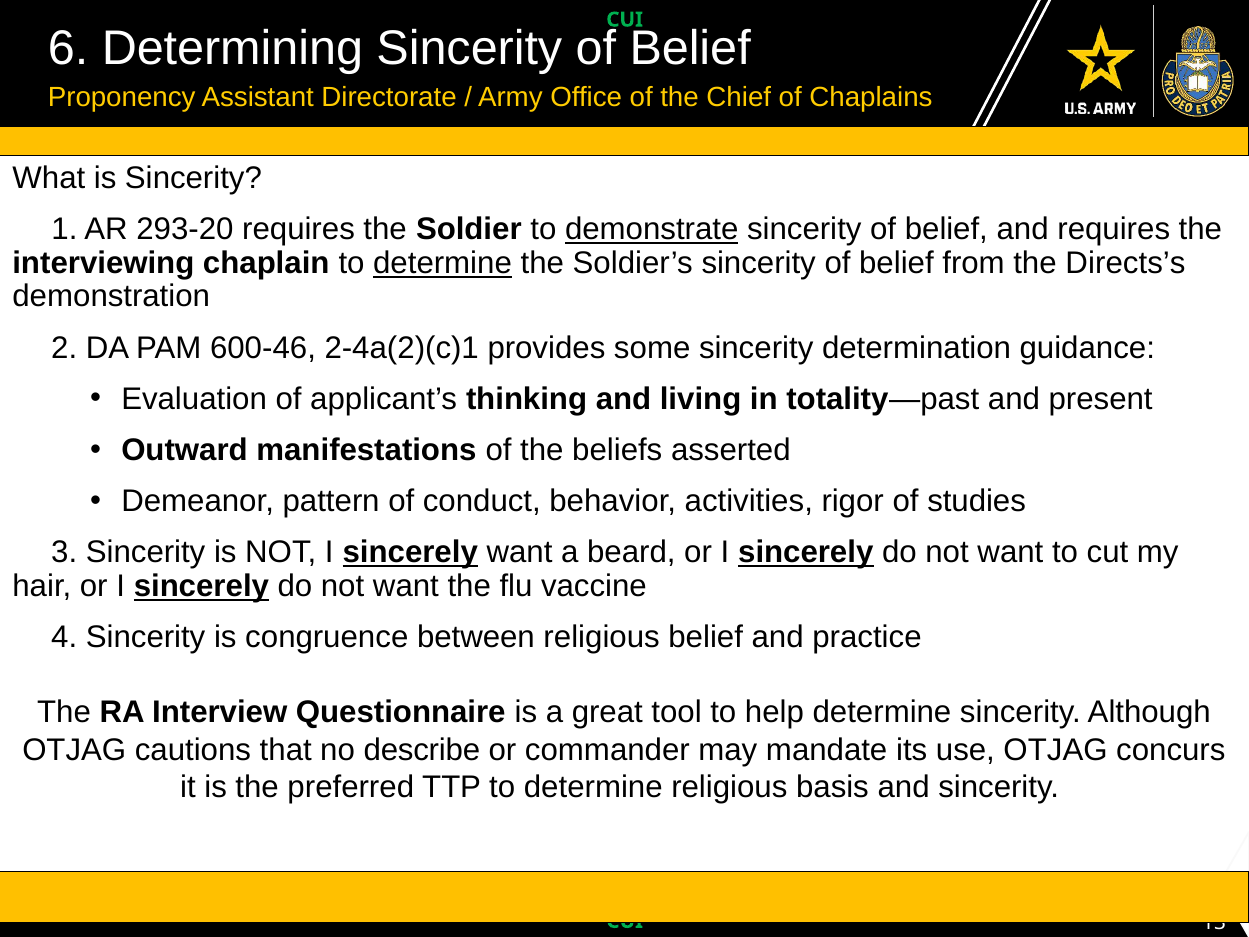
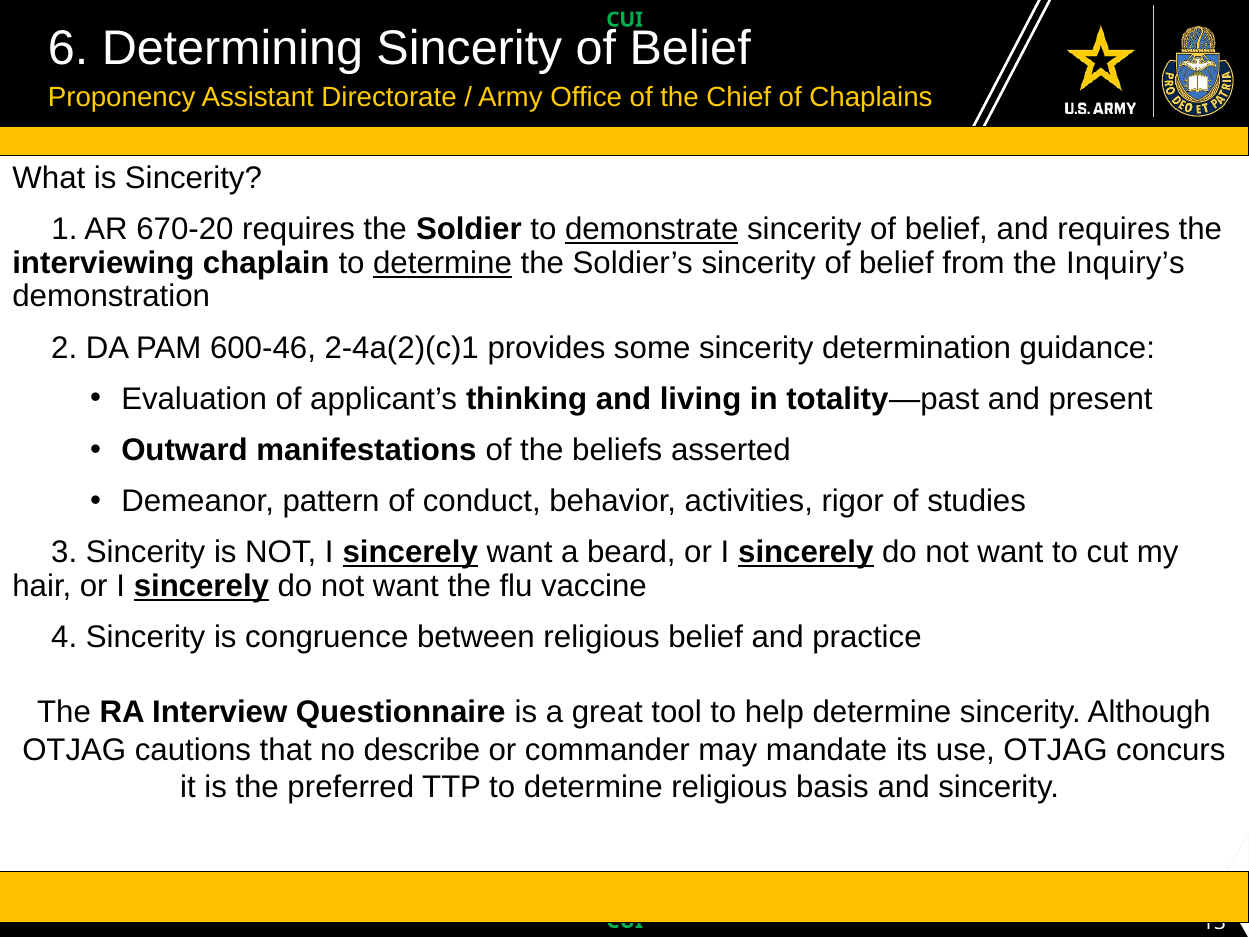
293-20: 293-20 -> 670-20 (185, 229)
Directs’s: Directs’s -> Inquiry’s (1125, 263)
